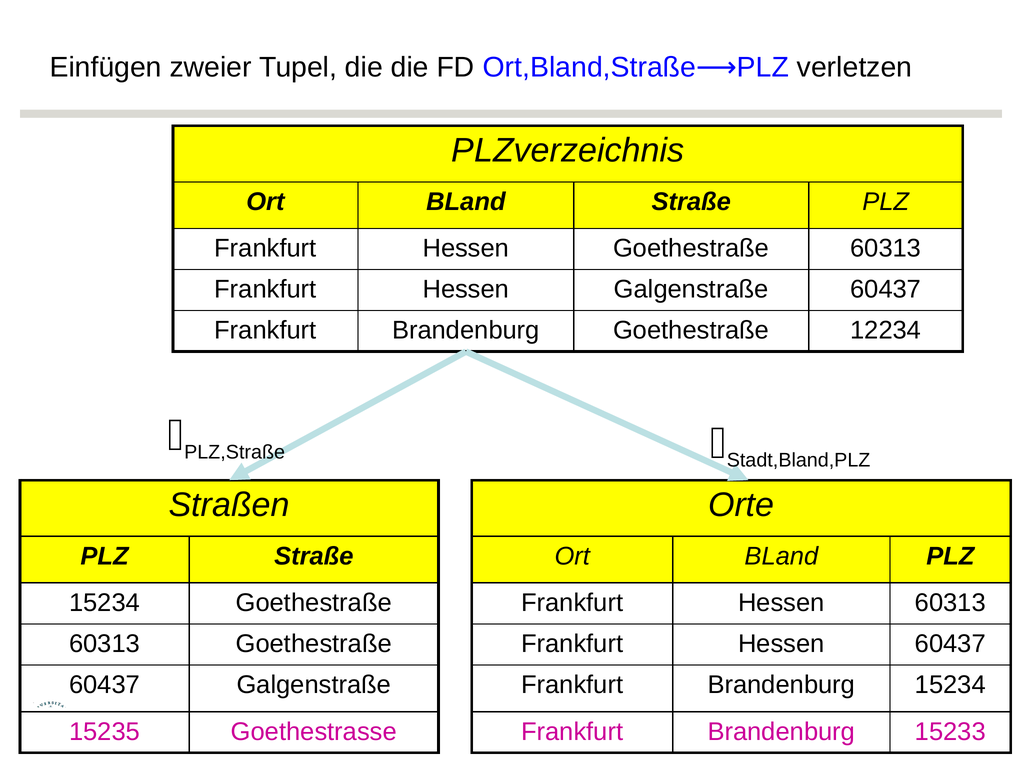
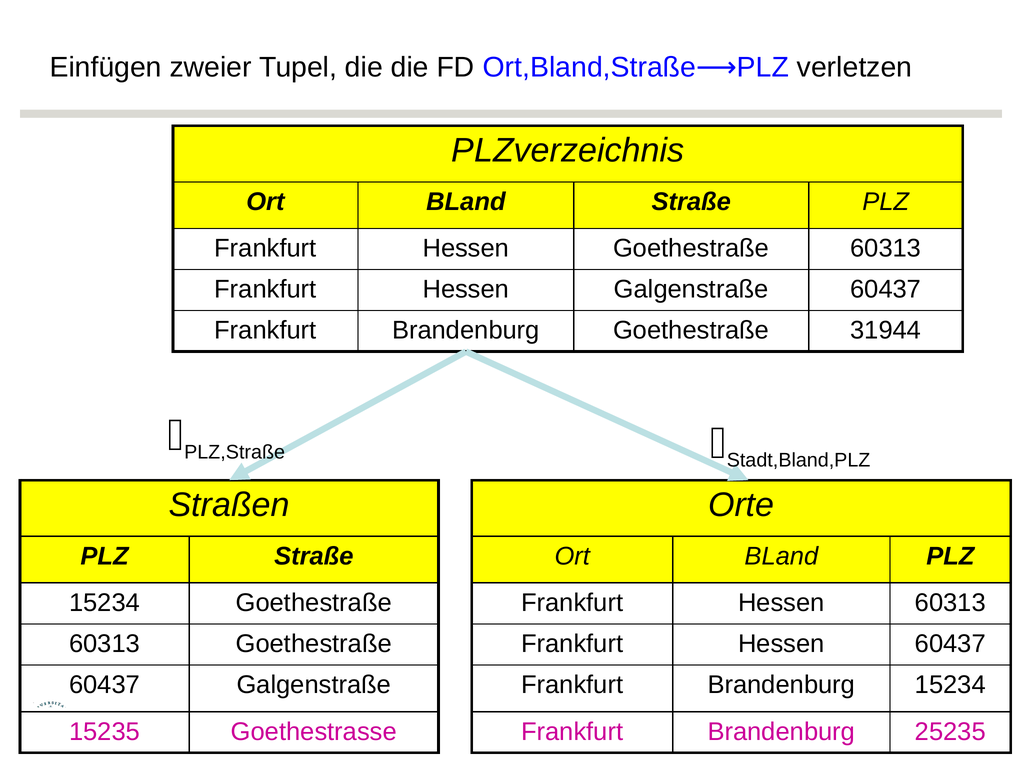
12234: 12234 -> 31944 (886, 330)
15233: 15233 -> 25235 (950, 731)
